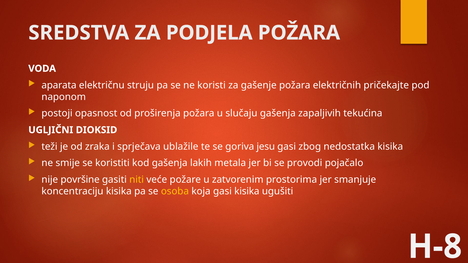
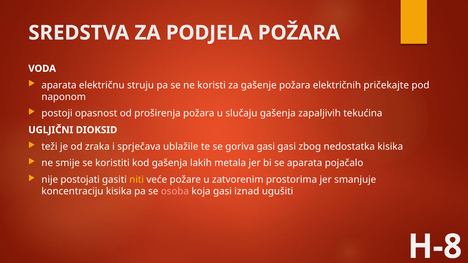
goriva jesu: jesu -> gasi (266, 147)
se provodi: provodi -> aparata (305, 163)
površine: površine -> postojati (80, 180)
osoba colour: yellow -> pink (175, 192)
gasi kisika: kisika -> iznad (247, 192)
